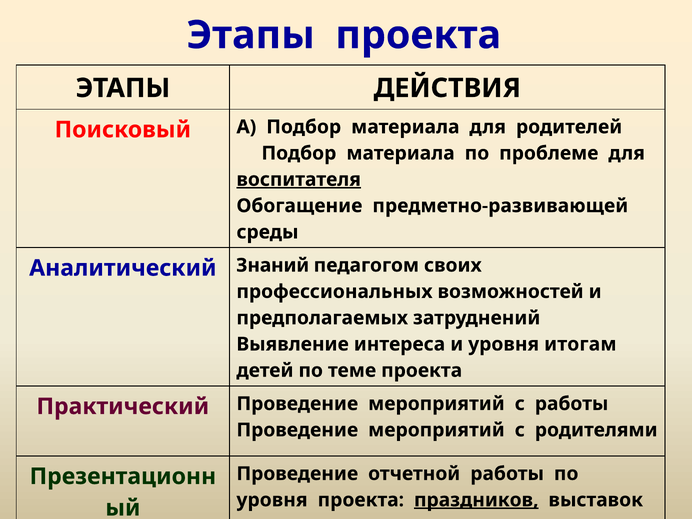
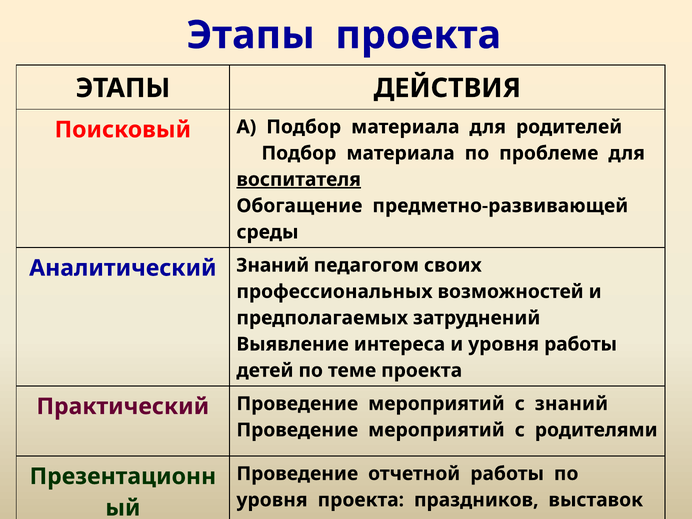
уровня итогам: итогам -> работы (581, 344)
с работы: работы -> знаний (571, 404)
праздников underline: present -> none (476, 500)
